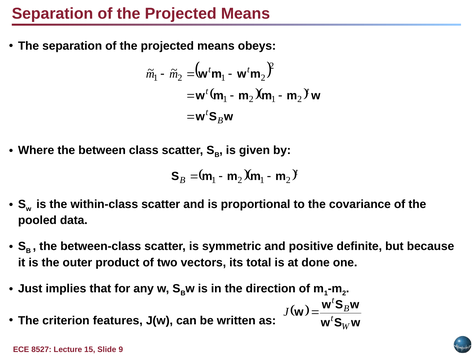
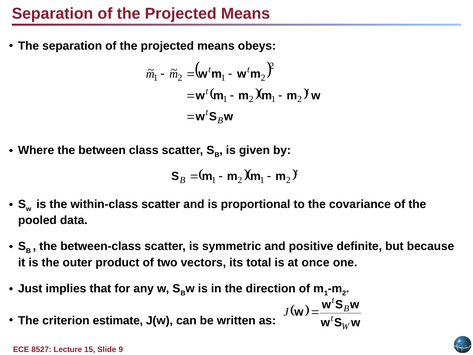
done: done -> once (316, 262)
features: features -> estimate (118, 320)
